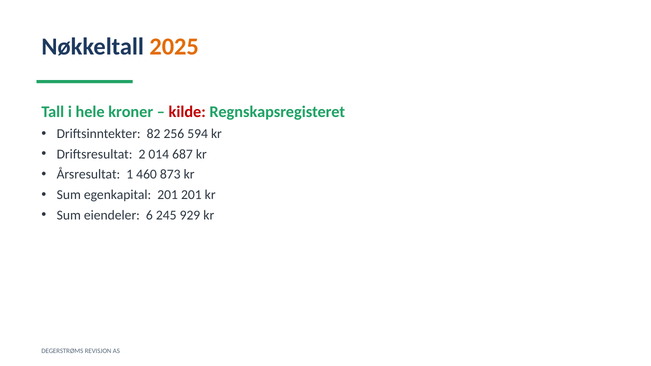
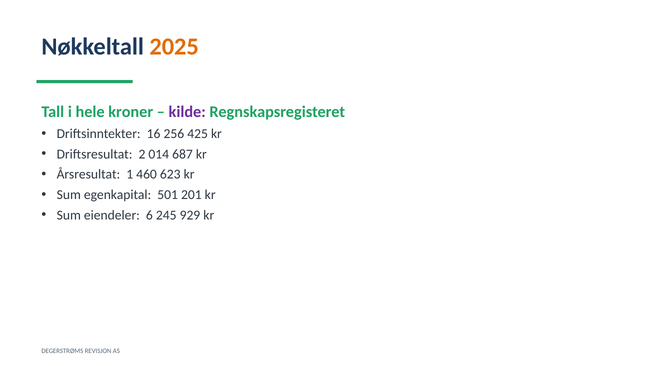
kilde colour: red -> purple (187, 112)
82: 82 -> 16 (154, 134)
594: 594 -> 425 (198, 134)
873: 873 -> 623 (170, 175)
egenkapital 201: 201 -> 501 (168, 195)
